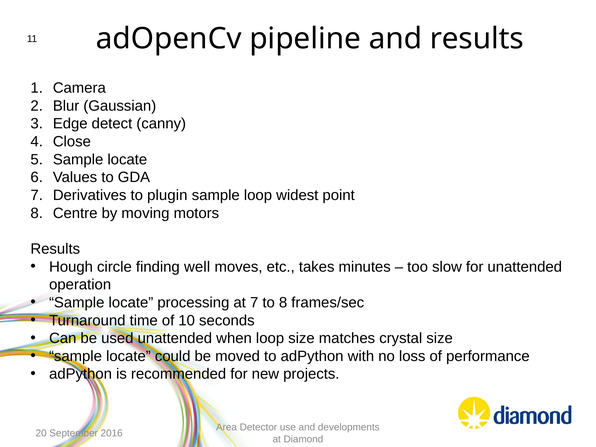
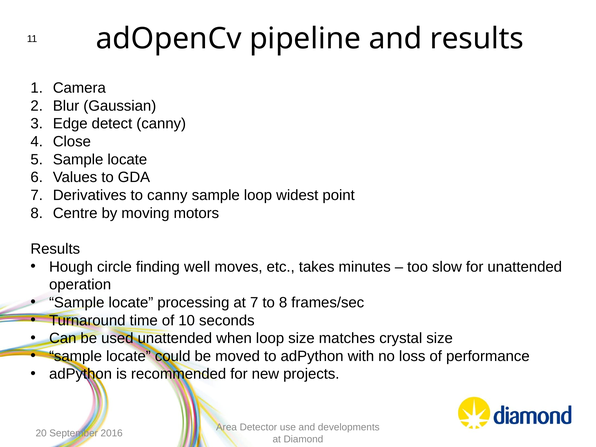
to plugin: plugin -> canny (167, 195)
